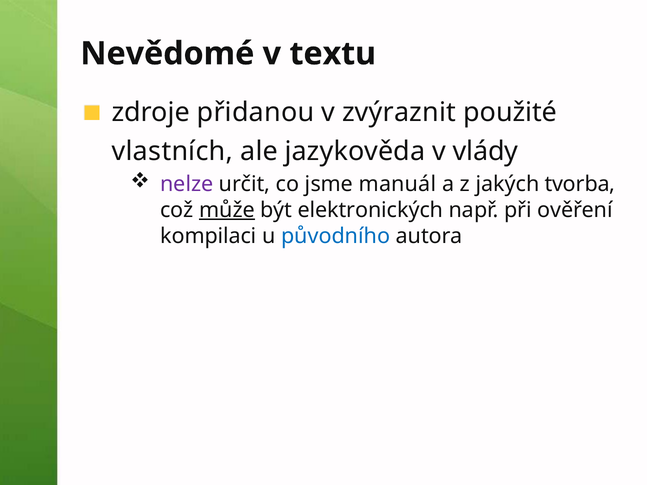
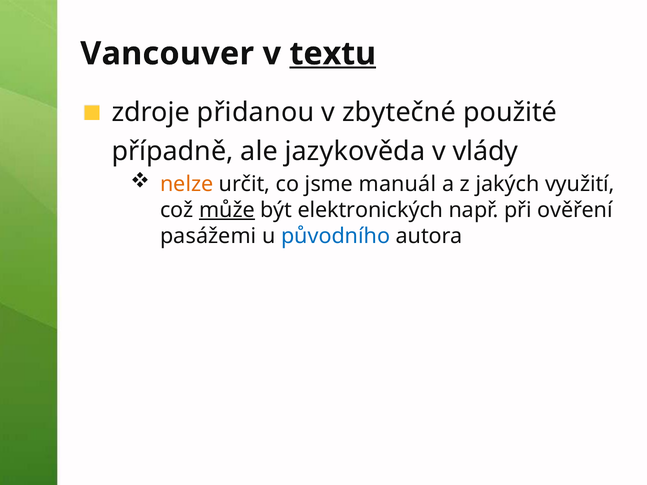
Nevědomé: Nevědomé -> Vancouver (167, 54)
textu underline: none -> present (333, 54)
zvýraznit: zvýraznit -> zbytečné (399, 112)
vlastních: vlastních -> případně (173, 151)
nelze colour: purple -> orange (187, 184)
tvorba: tvorba -> využití (580, 184)
kompilaci: kompilaci -> pasážemi (208, 236)
